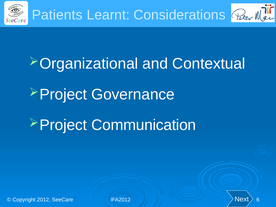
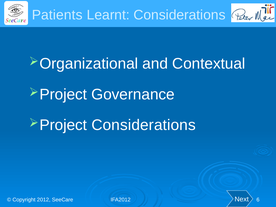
Communication: Communication -> Considerations (144, 125)
